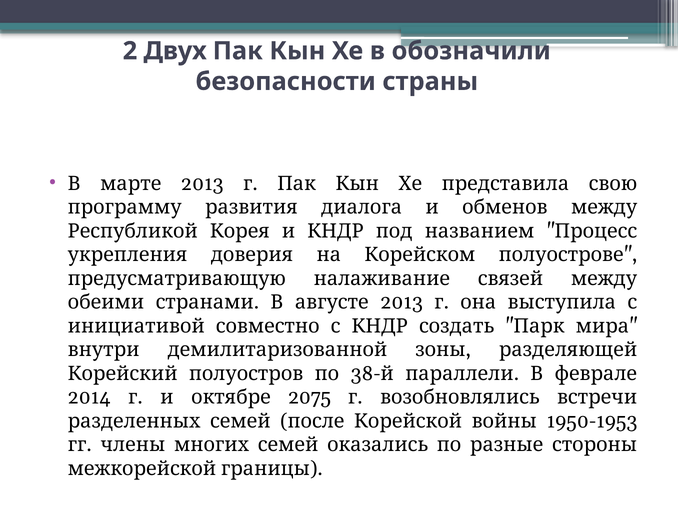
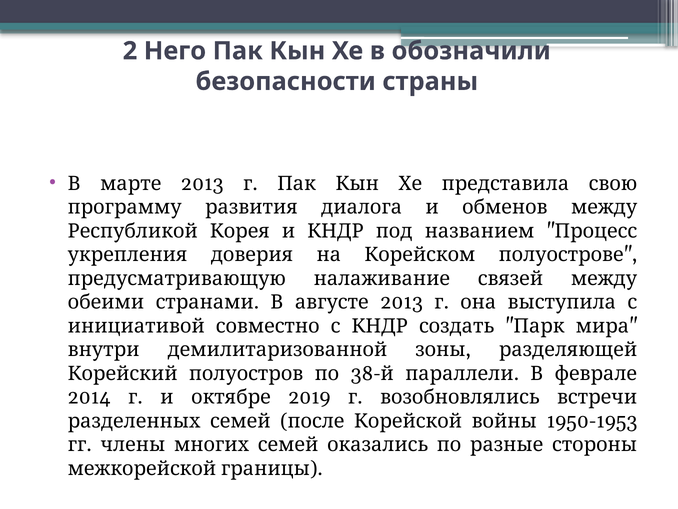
Двух: Двух -> Него (175, 51)
2075: 2075 -> 2019 (309, 397)
